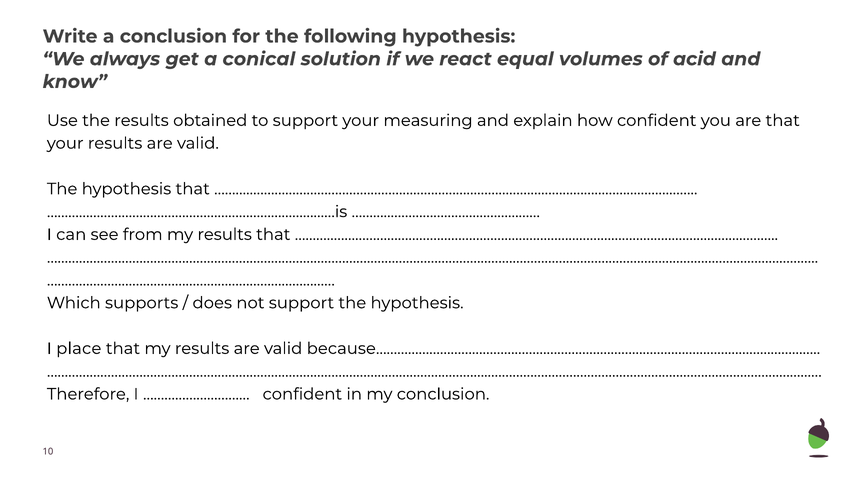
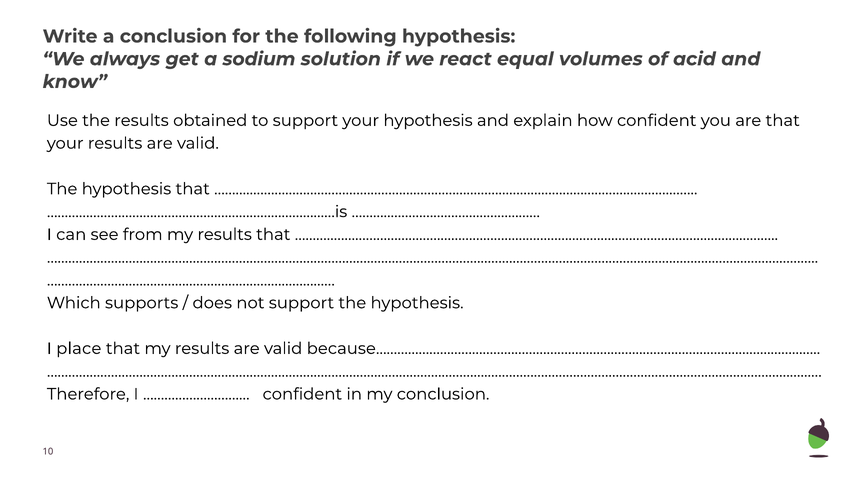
conical: conical -> sodium (259, 59)
your measuring: measuring -> hypothesis (428, 120)
